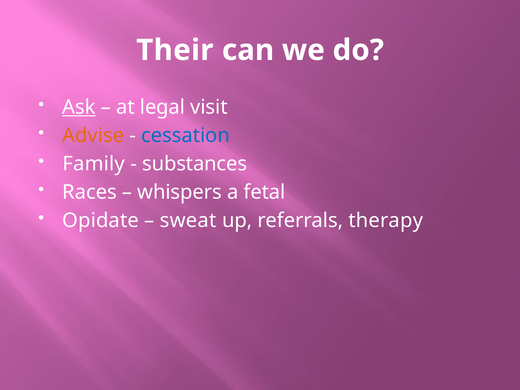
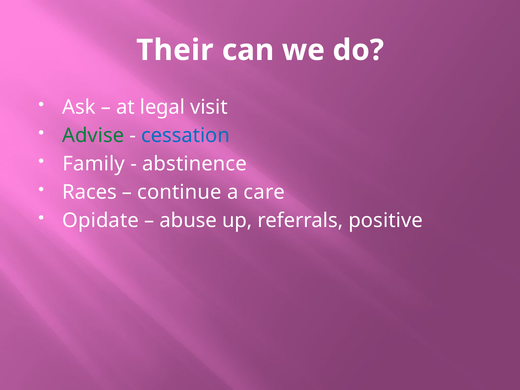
Ask underline: present -> none (79, 107)
Advise colour: orange -> green (93, 135)
substances: substances -> abstinence (195, 164)
whispers: whispers -> continue (179, 192)
fetal: fetal -> care (264, 192)
sweat: sweat -> abuse (188, 220)
therapy: therapy -> positive (386, 220)
